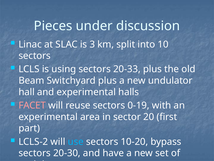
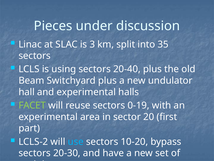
10: 10 -> 35 (163, 44)
20-33: 20-33 -> 20-40 (127, 69)
FACET colour: pink -> light green (32, 105)
